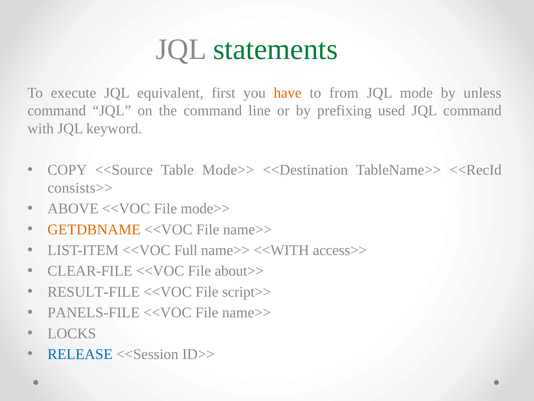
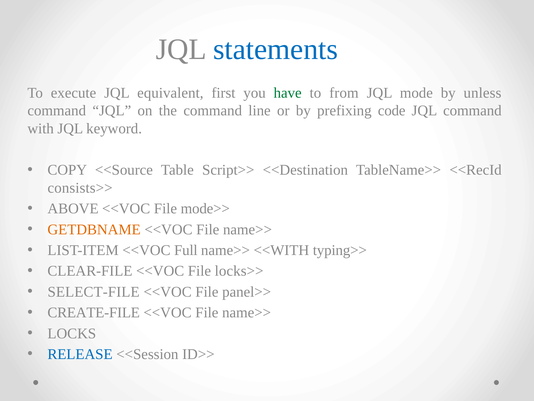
statements colour: green -> blue (275, 49)
have colour: orange -> green (288, 93)
used: used -> code (392, 111)
Table Mode>>: Mode>> -> Script>> (228, 170)
access>>: access>> -> typing>> (340, 250)
about>>: about>> -> locks>> (239, 271)
RESULT-FILE: RESULT-FILE -> SELECT-FILE (94, 292)
script>>: script>> -> panel>> (247, 292)
PANELS-FILE: PANELS-FILE -> CREATE-FILE (94, 312)
